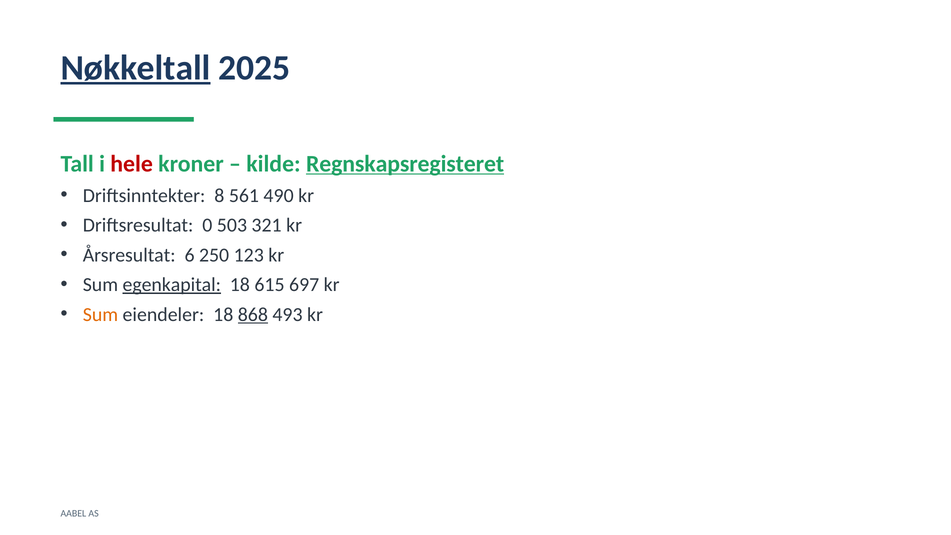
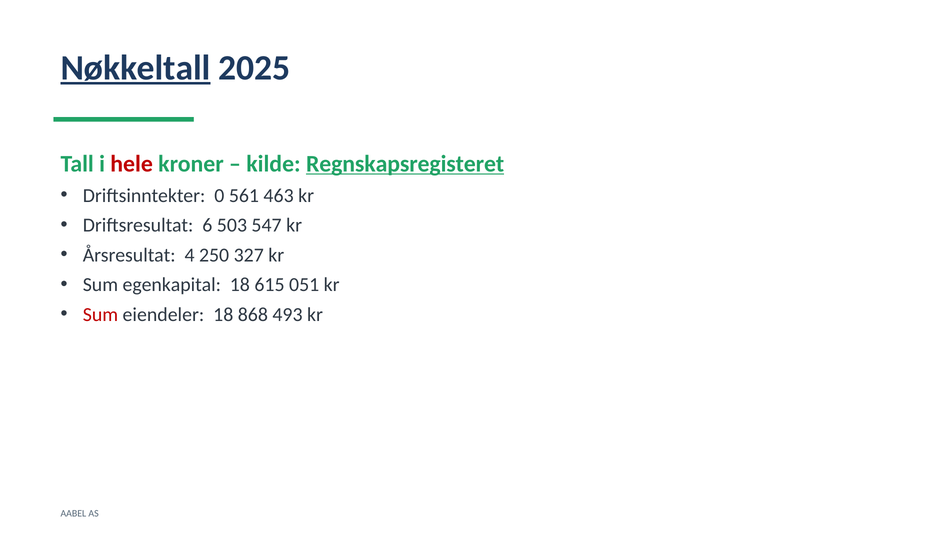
8: 8 -> 0 (219, 196)
490: 490 -> 463 (279, 196)
0: 0 -> 6 (207, 225)
321: 321 -> 547 (267, 225)
6: 6 -> 4 (190, 255)
123: 123 -> 327 (249, 255)
egenkapital underline: present -> none (172, 285)
697: 697 -> 051 (304, 285)
Sum colour: orange -> red (100, 315)
868 underline: present -> none (253, 315)
